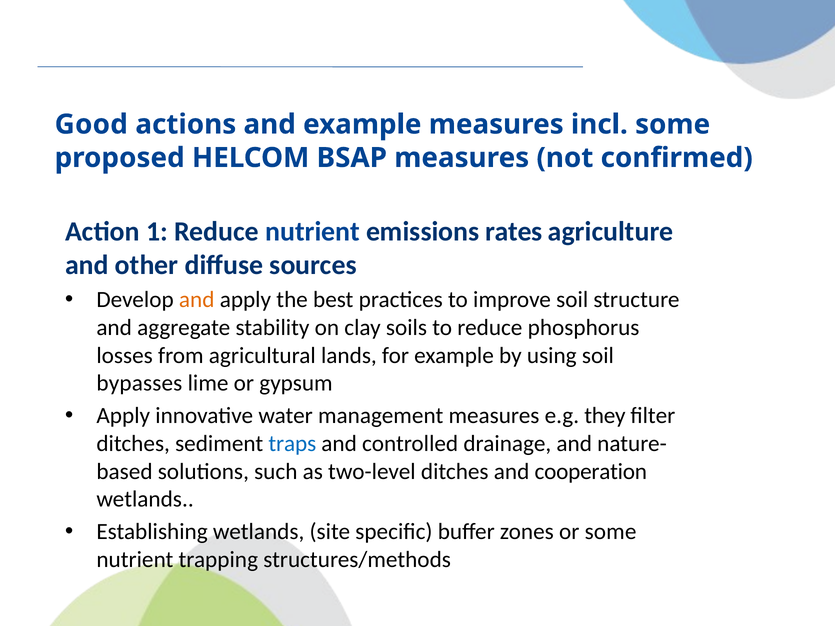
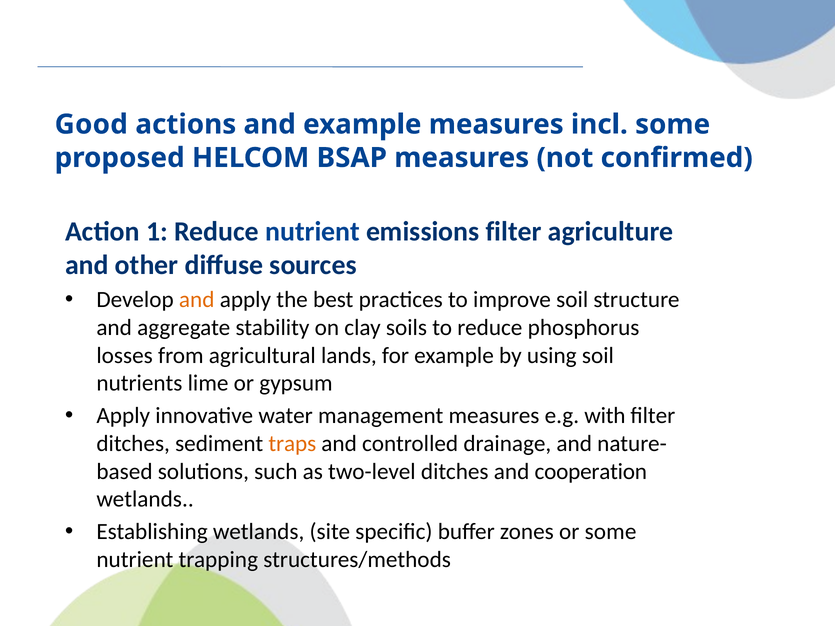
emissions rates: rates -> filter (514, 232)
bypasses: bypasses -> nutrients (139, 383)
they: they -> with (605, 416)
traps colour: blue -> orange (292, 444)
